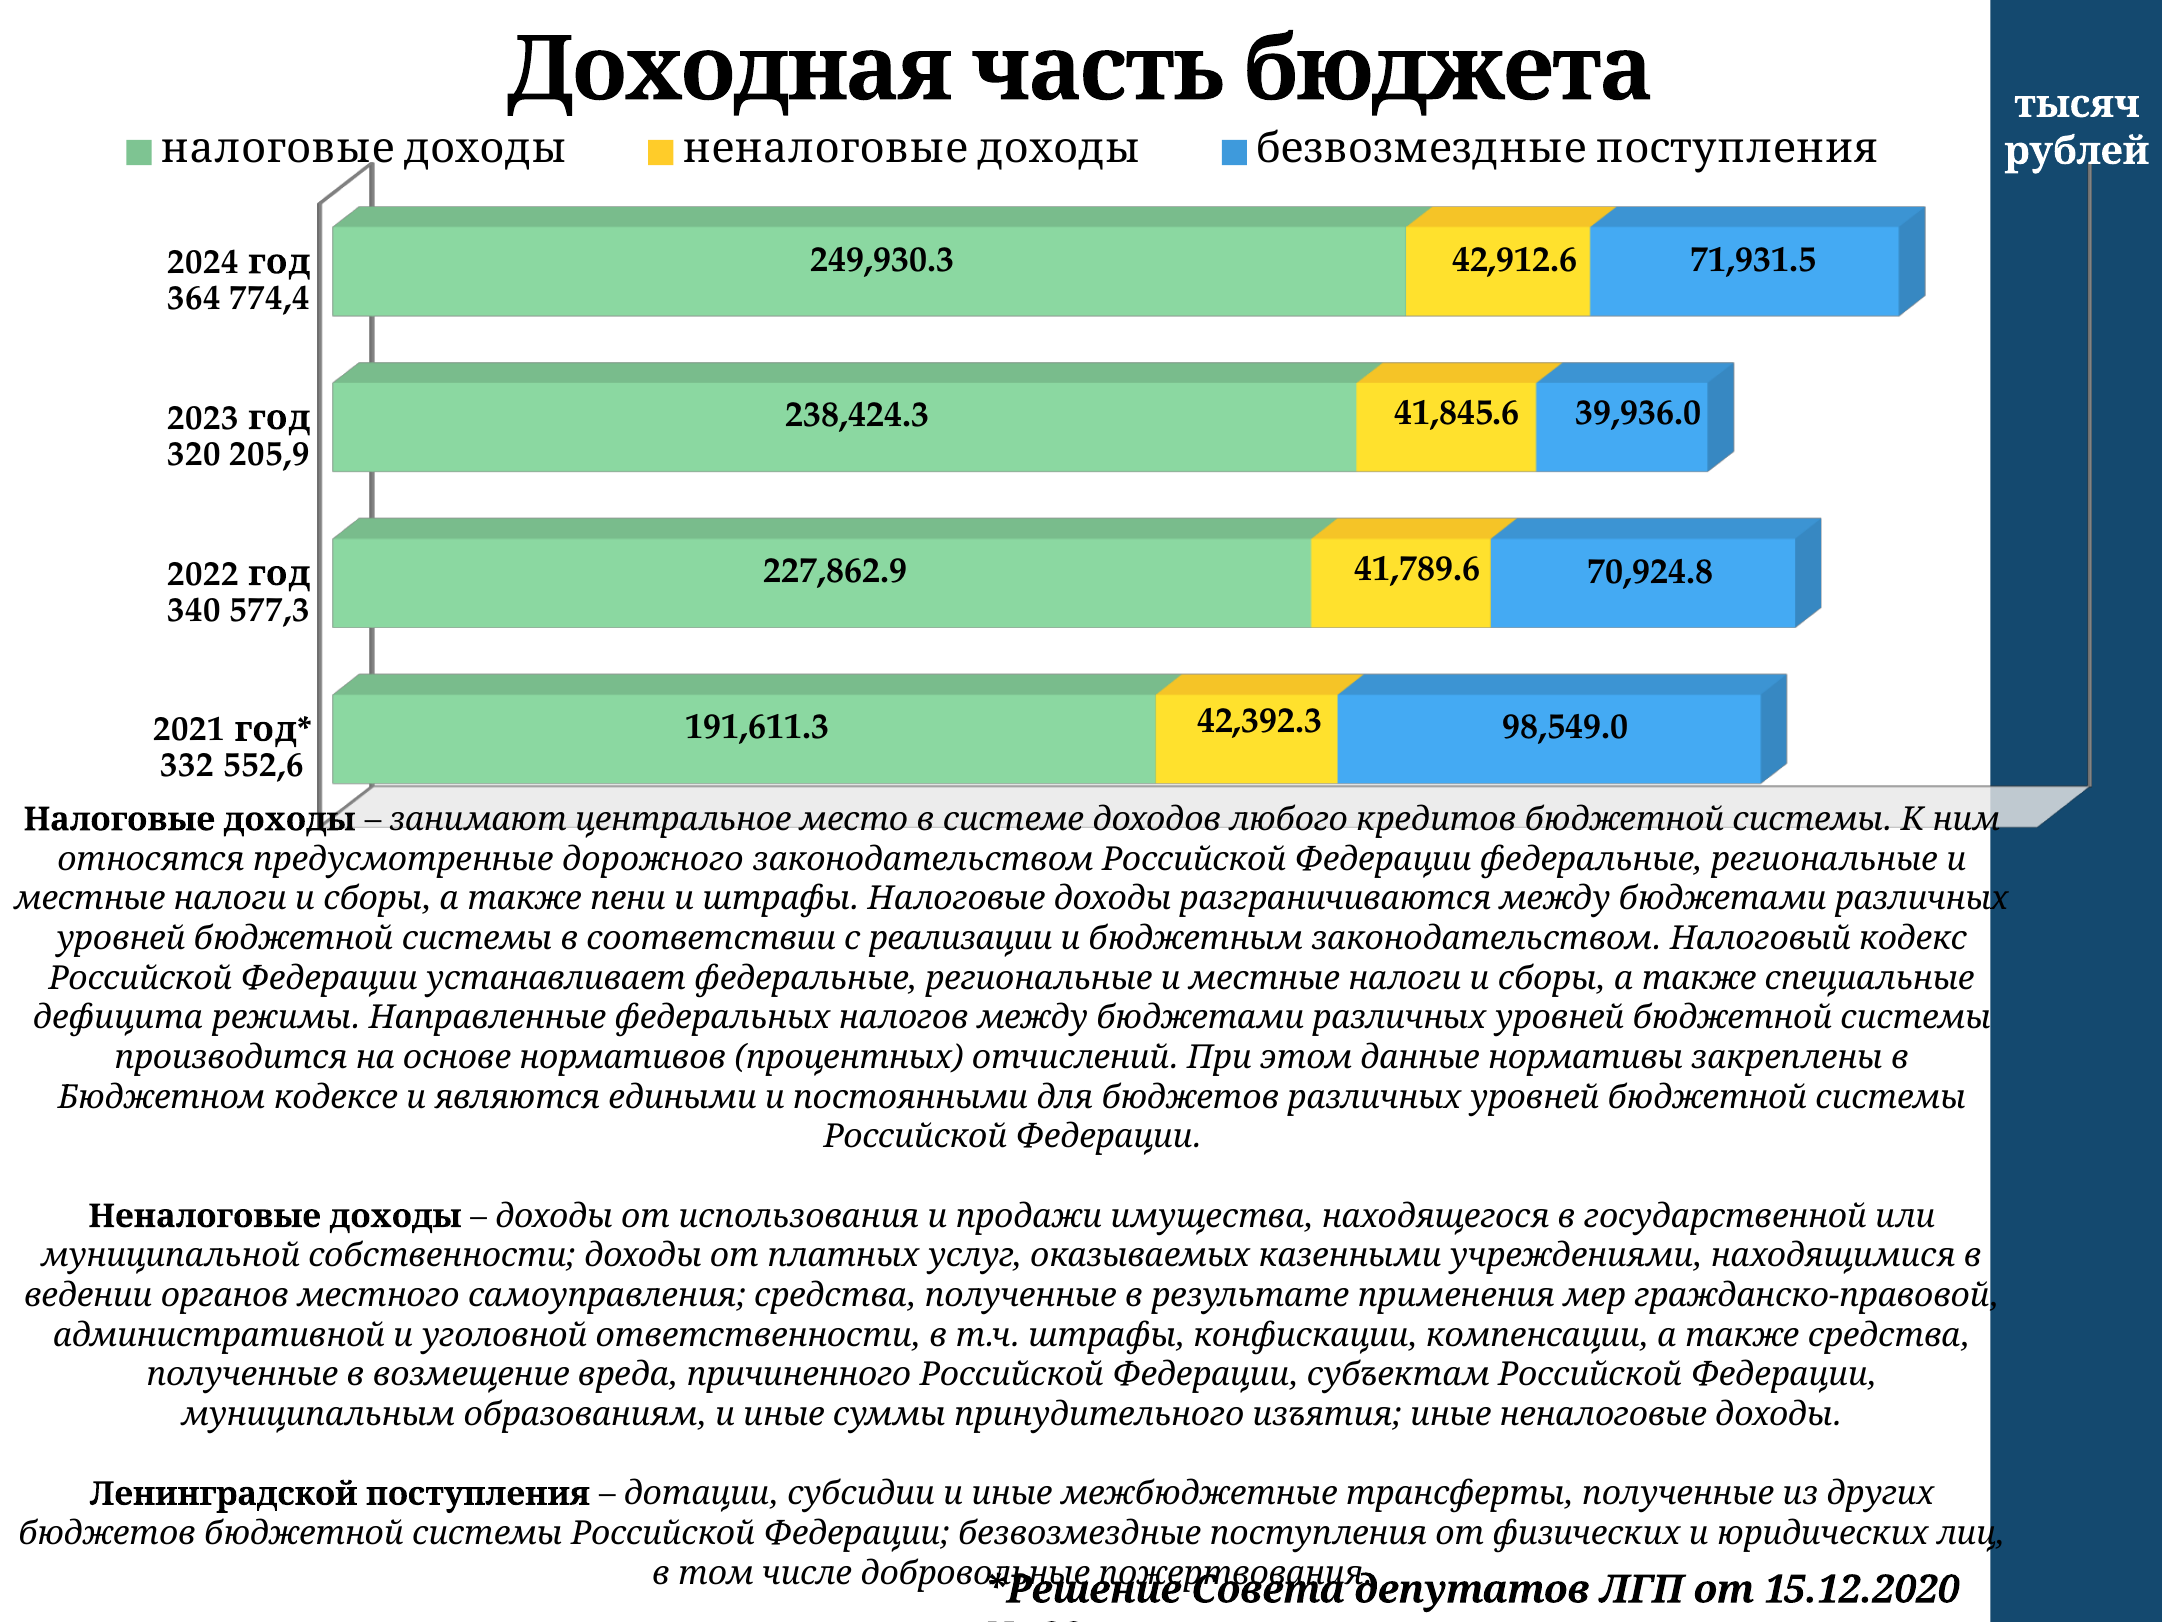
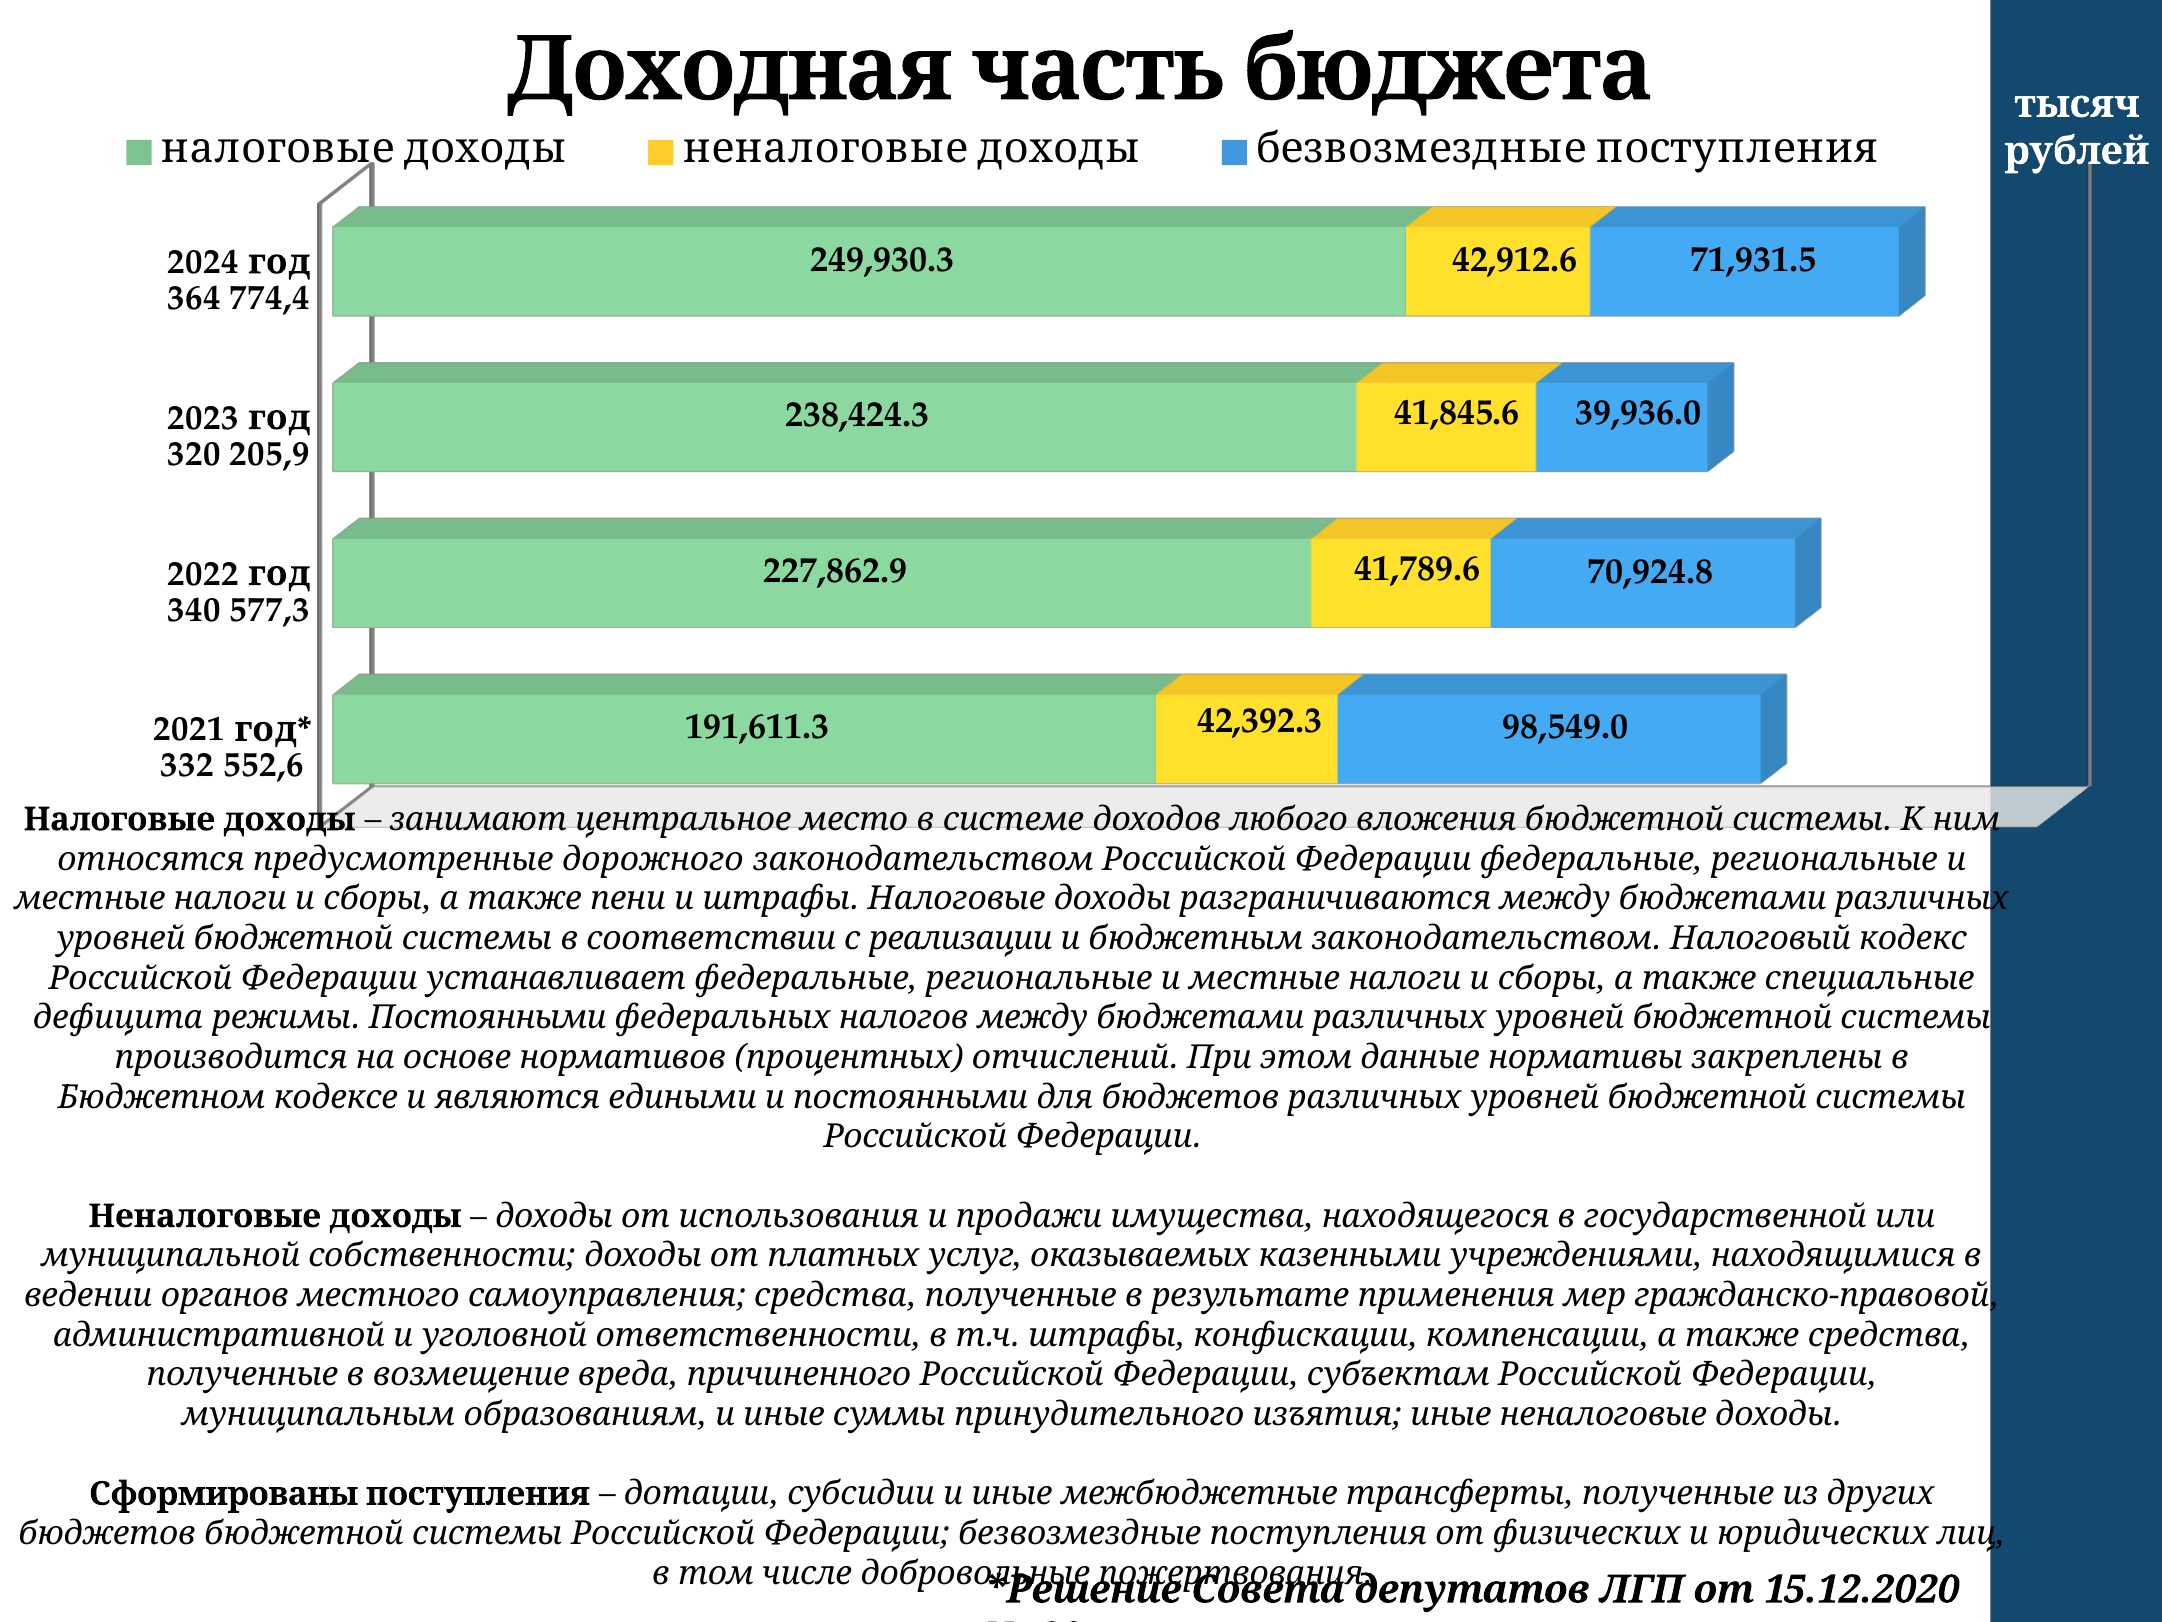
кредитов: кредитов -> вложения (1437, 819)
режимы Направленные: Направленные -> Постоянными (488, 1017)
Ленинградской: Ленинградской -> Сформированы (224, 1493)
